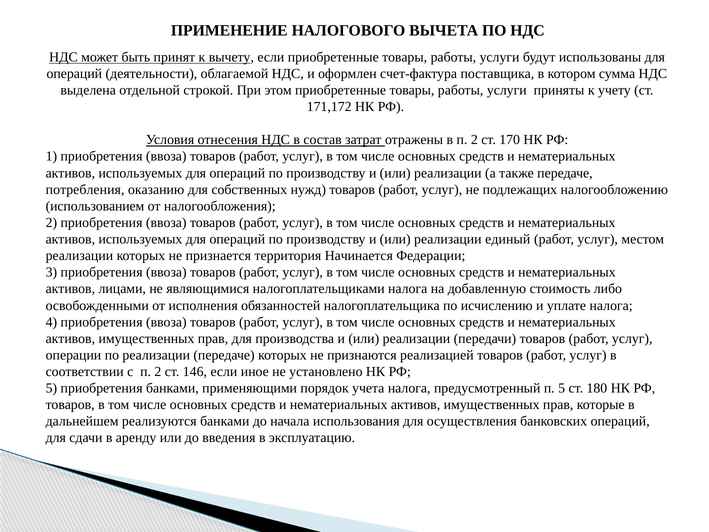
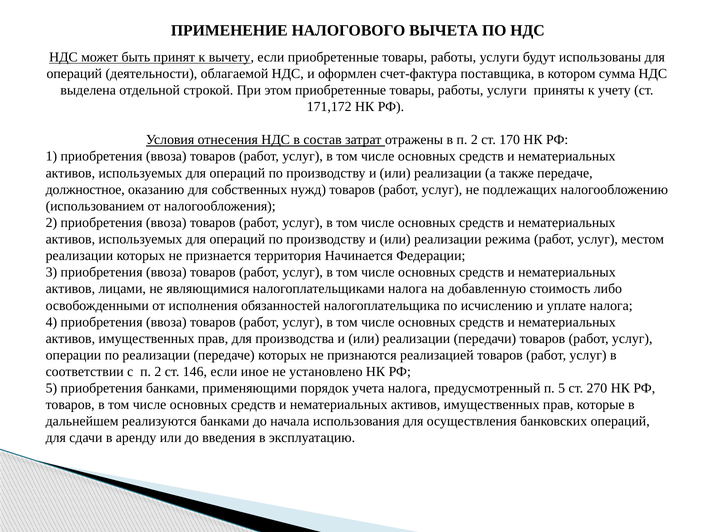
потребления: потребления -> должностное (85, 189)
единый: единый -> режима (508, 239)
180: 180 -> 270 (597, 388)
